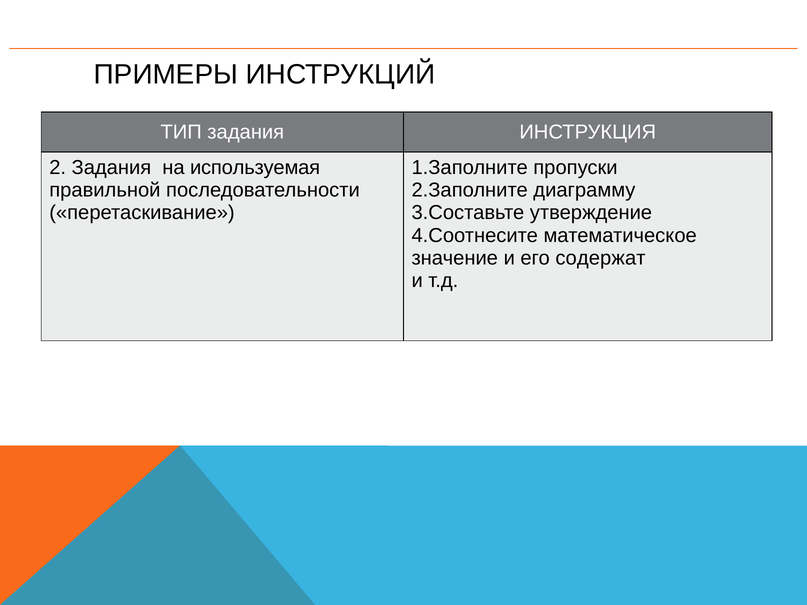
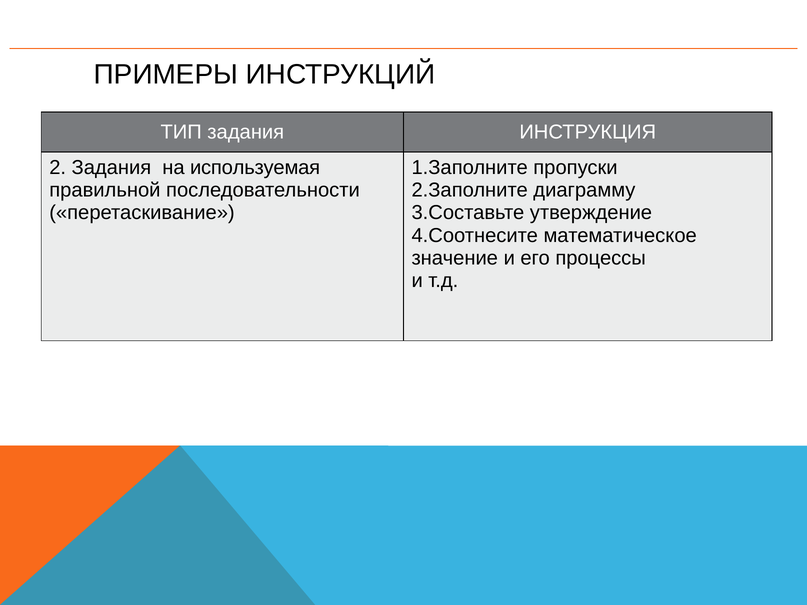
содержат: содержат -> процессы (601, 258)
